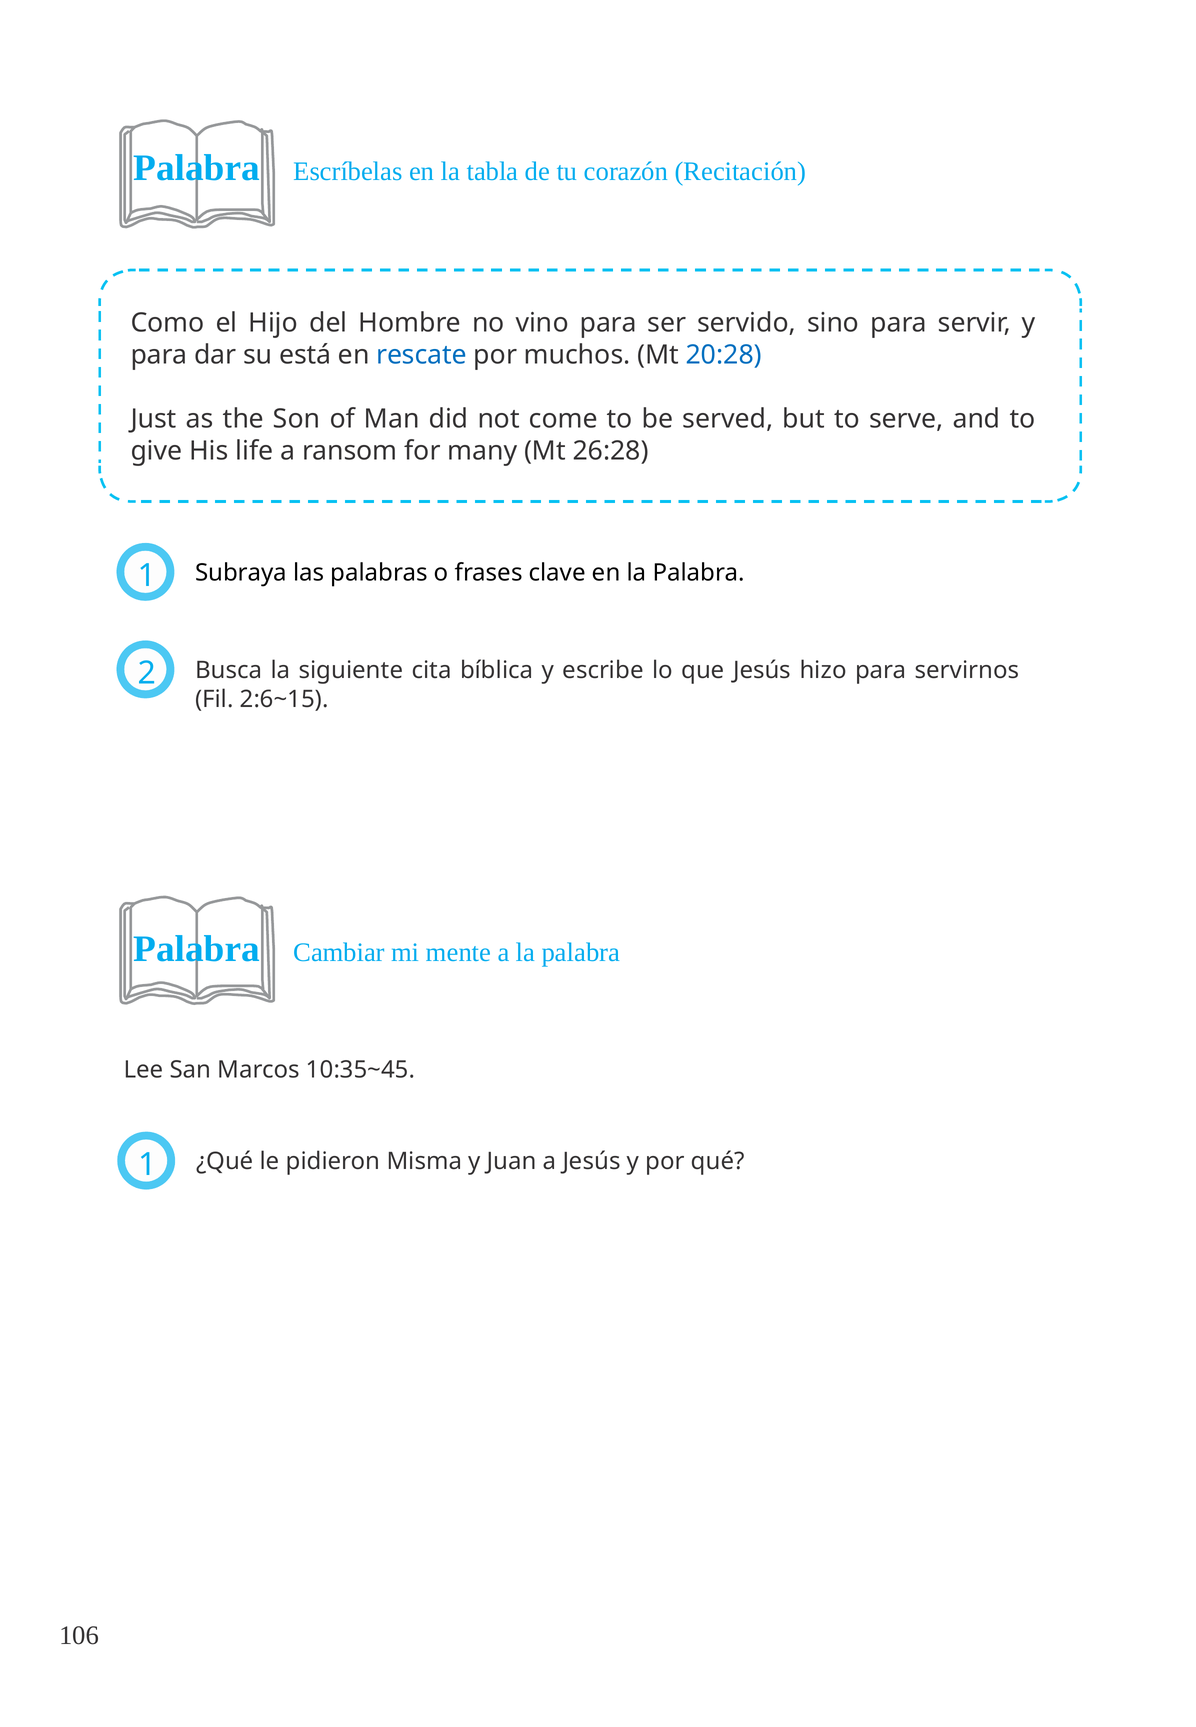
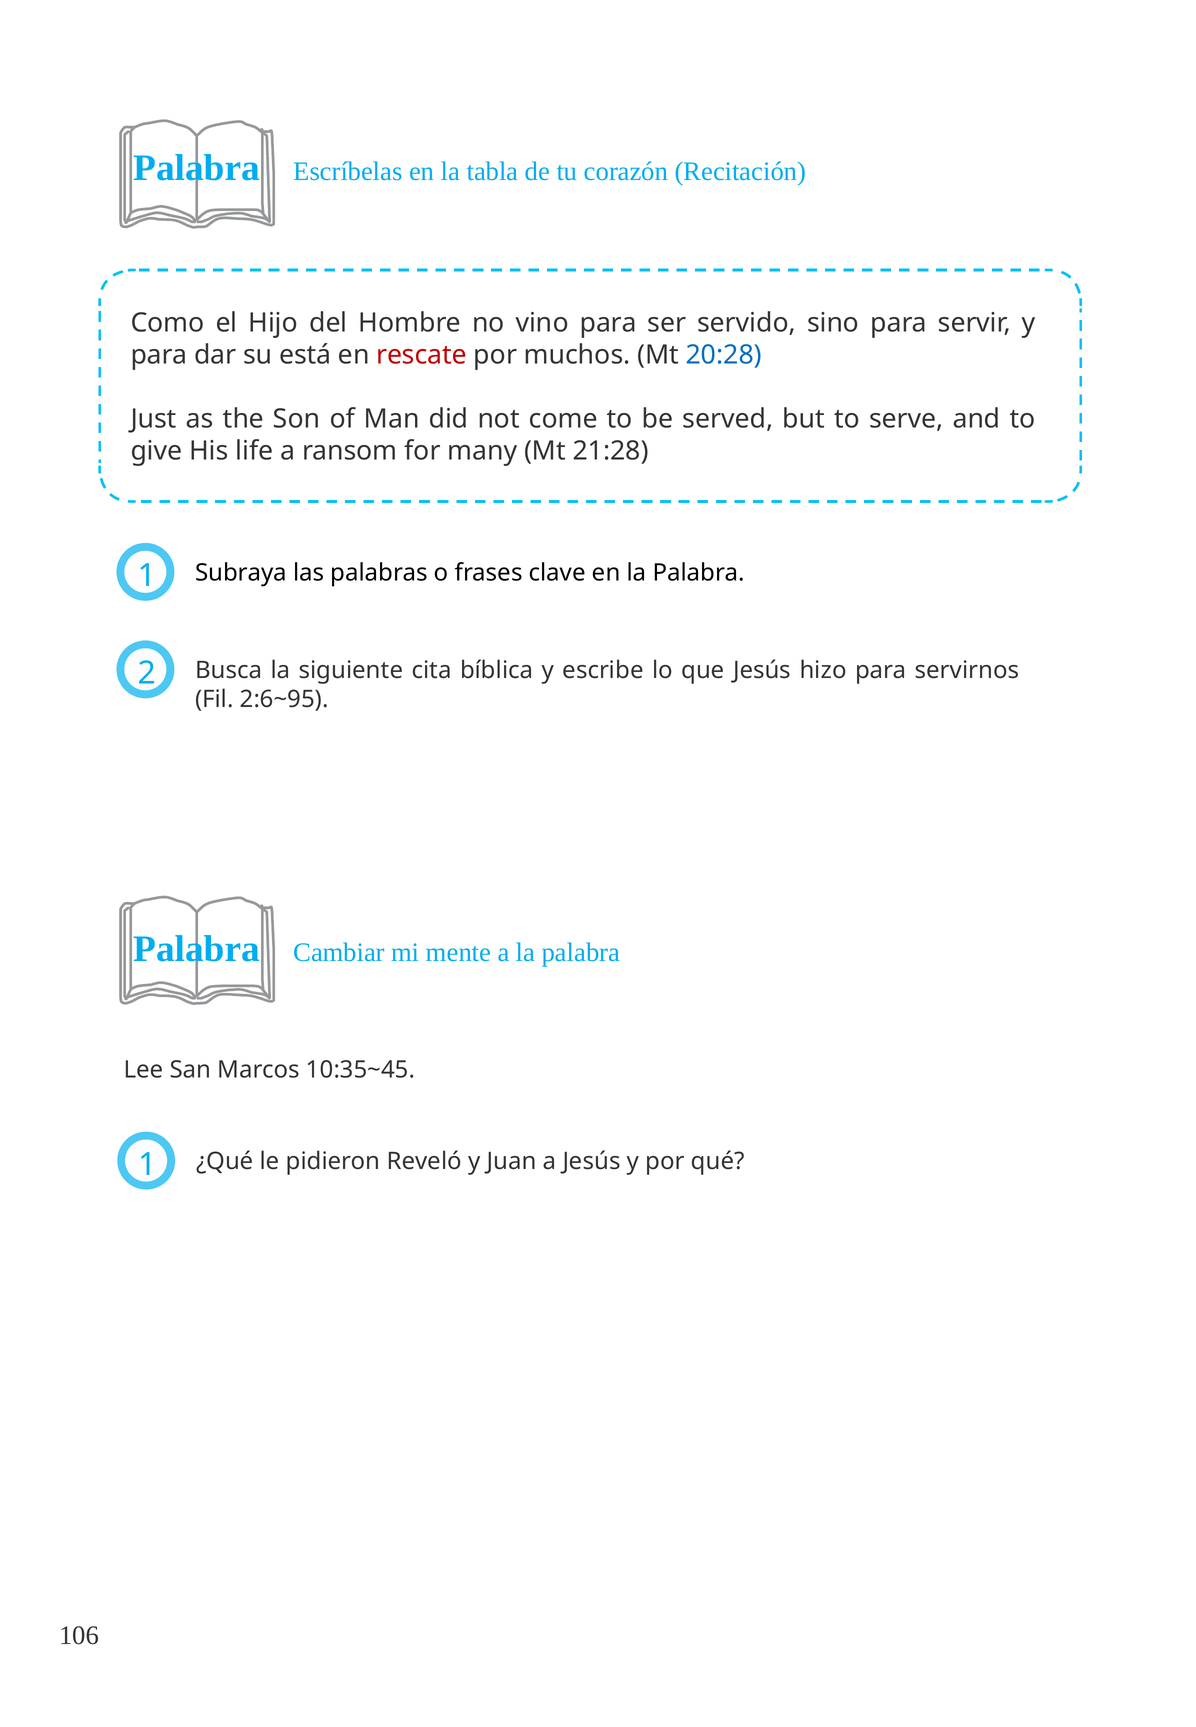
rescate colour: blue -> red (421, 355)
26:28: 26:28 -> 21:28 (611, 451)
2:6~15: 2:6~15 -> 2:6~95 (284, 699)
Misma: Misma -> Reveló (424, 1162)
